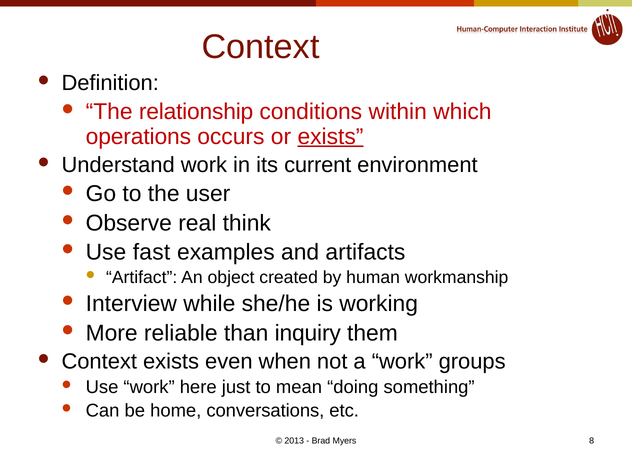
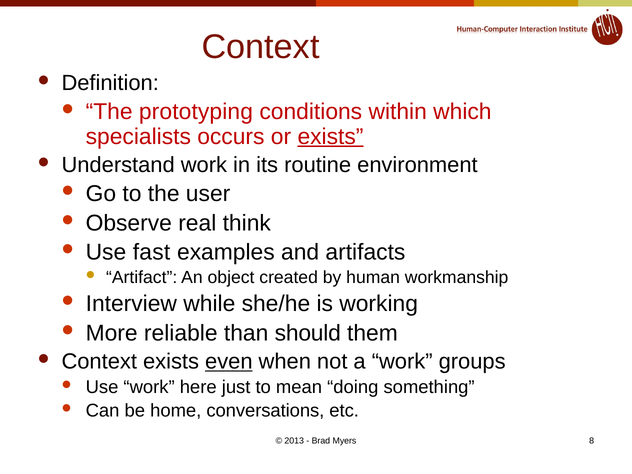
relationship: relationship -> prototyping (196, 112)
operations: operations -> specialists (138, 137)
current: current -> routine (318, 165)
inquiry: inquiry -> should (308, 333)
even underline: none -> present (229, 362)
